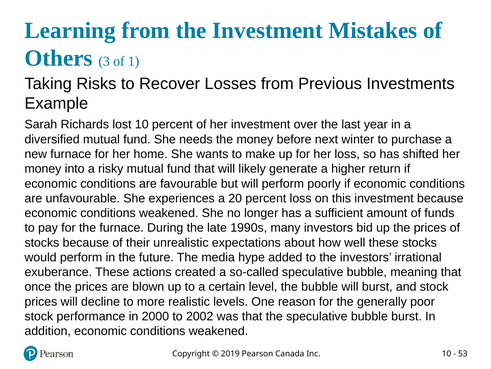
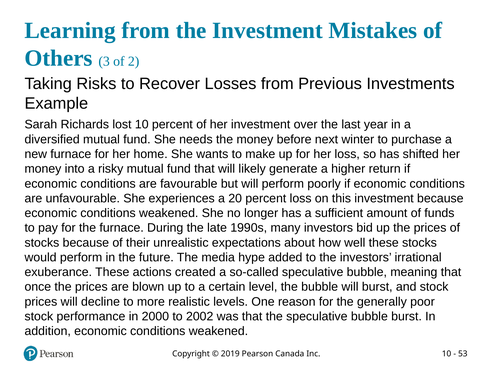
1: 1 -> 2 (134, 61)
